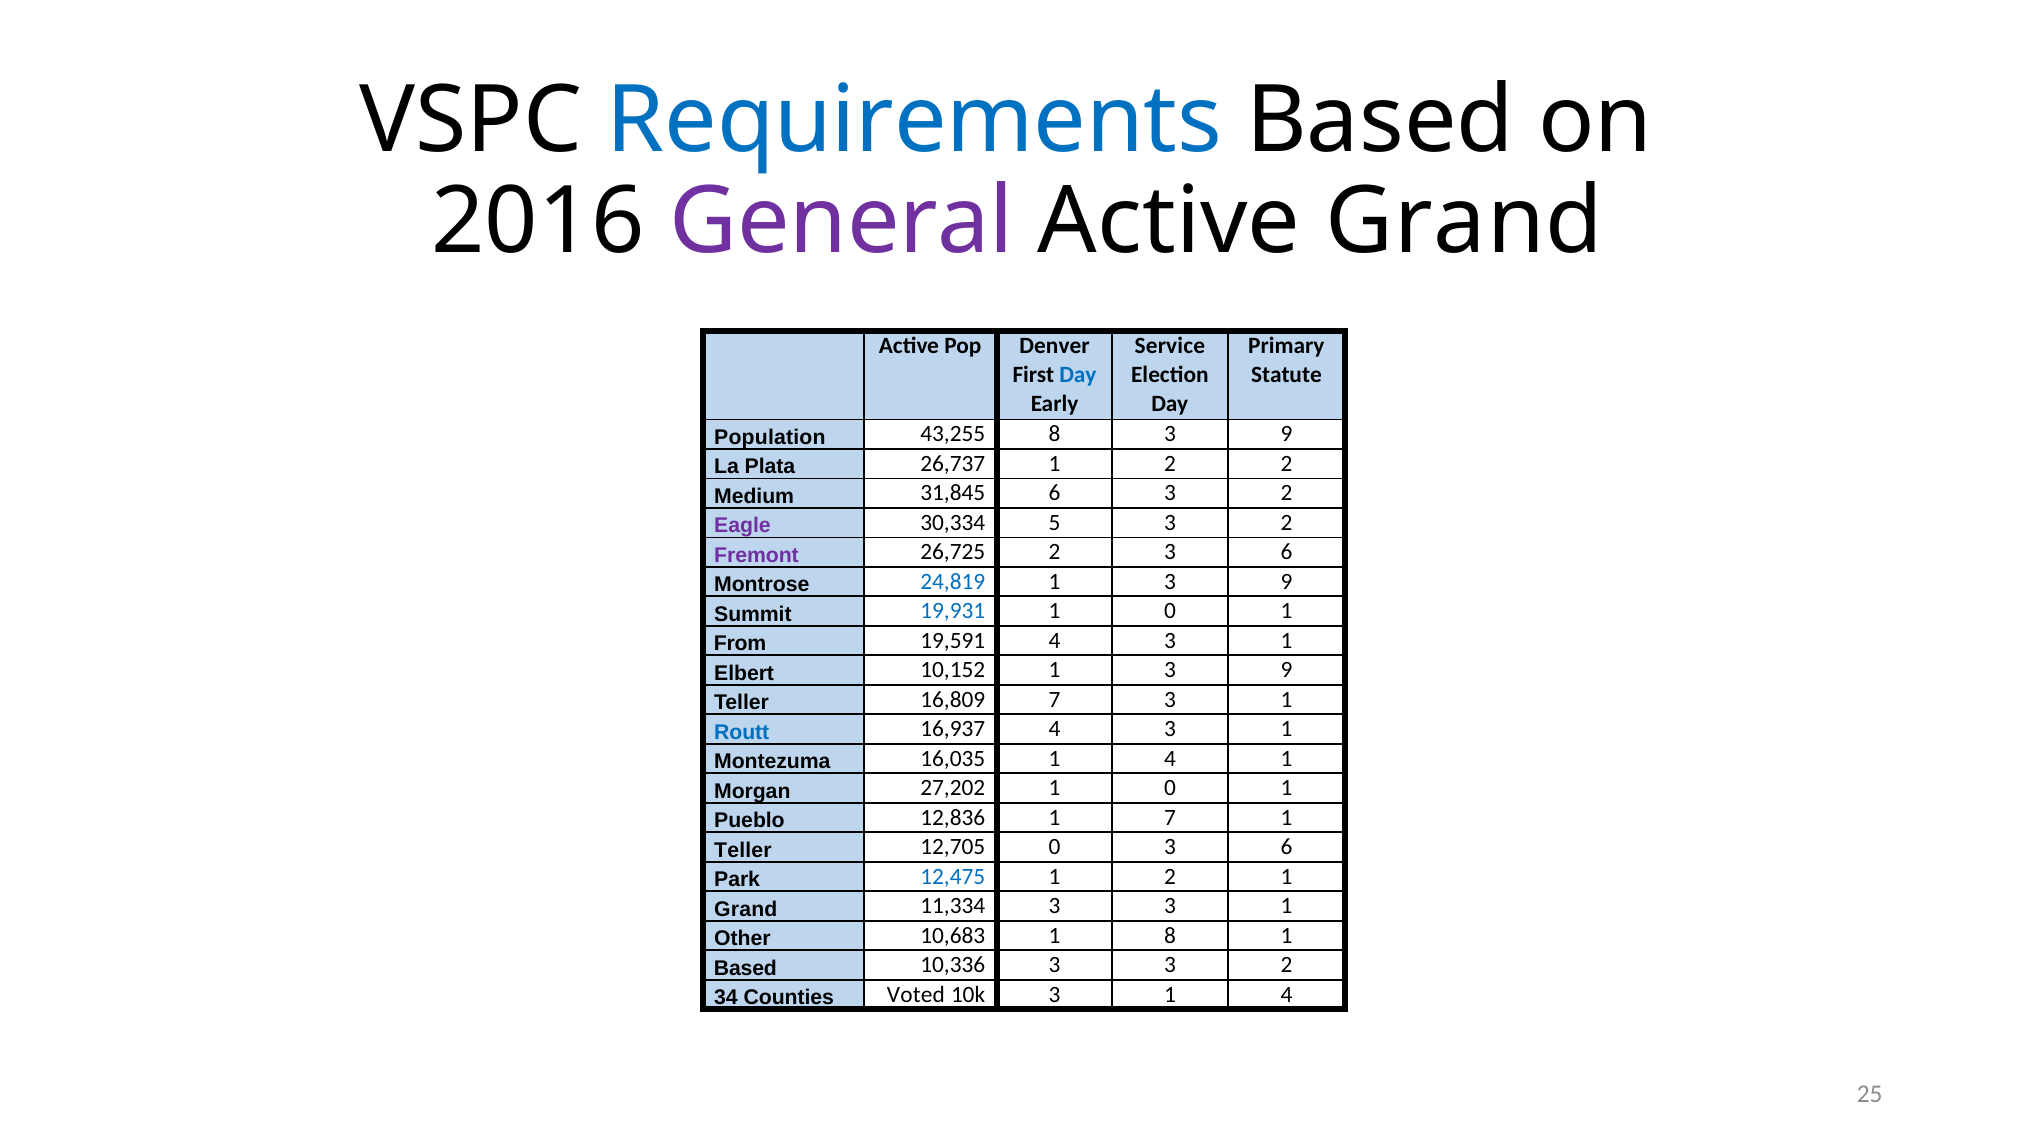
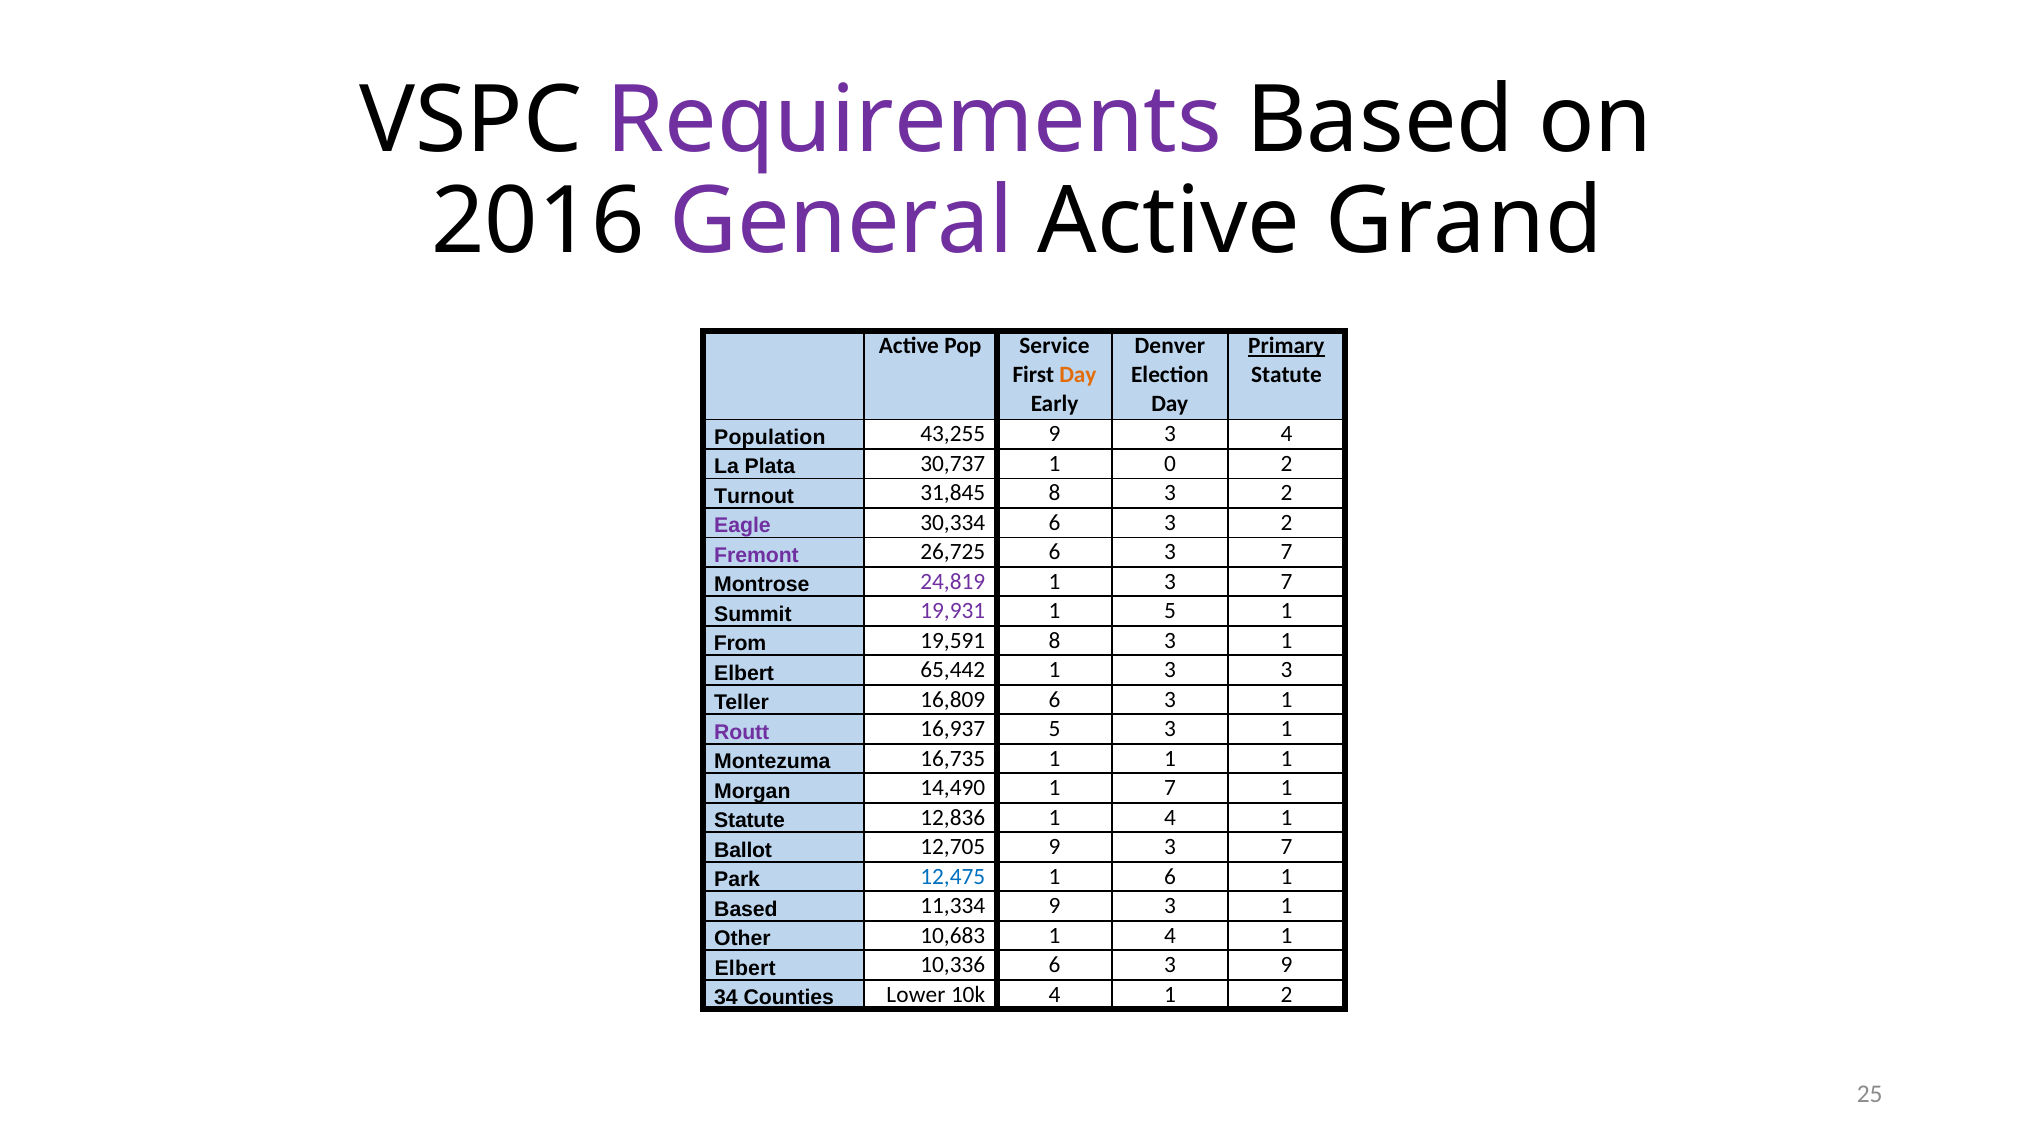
Requirements colour: blue -> purple (914, 121)
Denver: Denver -> Service (1054, 346)
Service: Service -> Denver (1170, 346)
Primary underline: none -> present (1286, 346)
Day colour: blue -> orange (1078, 375)
43,255 8: 8 -> 9 (1055, 434)
9: 9 -> 4 (1287, 434)
26,737: 26,737 -> 30,737 (953, 464)
2: 2 -> 0 (1170, 464)
Medium: Medium -> Turnout (754, 497)
31,845 6: 6 -> 8 (1055, 493)
30,334 5: 5 -> 6 (1055, 523)
26,725 2: 2 -> 6 (1055, 552)
6: 6 -> 7 (1287, 552)
24,819 colour: blue -> purple (953, 582)
9: 9 -> 7 (1287, 582)
19,931 colour: blue -> purple (953, 611)
0: 0 -> 5 (1170, 611)
19,591 4: 4 -> 8 (1055, 641)
10,152: 10,152 -> 65,442 (953, 670)
9: 9 -> 3 (1287, 670)
16,809 7: 7 -> 6 (1055, 700)
Routt colour: blue -> purple (742, 732)
16,937 4: 4 -> 5 (1055, 729)
16,035: 16,035 -> 16,735 (953, 759)
4: 4 -> 1 (1170, 759)
27,202: 27,202 -> 14,490 (953, 788)
0: 0 -> 7 (1170, 788)
Pueblo: Pueblo -> Statute (750, 821)
12,836 1 7: 7 -> 4 (1170, 818)
Teller: Teller -> Ballot (743, 850)
12,705 0: 0 -> 9 (1055, 847)
6: 6 -> 7 (1287, 847)
2: 2 -> 6 (1170, 877)
Grand: Grand -> Based (746, 909)
11,334 3: 3 -> 9 (1055, 906)
10,683 1 8: 8 -> 4 (1170, 936)
Based: Based -> Elbert (745, 968)
10,336 3: 3 -> 6 (1055, 965)
2: 2 -> 9 (1287, 965)
Voted: Voted -> Lower (916, 995)
10k 3: 3 -> 4 (1055, 995)
4: 4 -> 2 (1287, 995)
